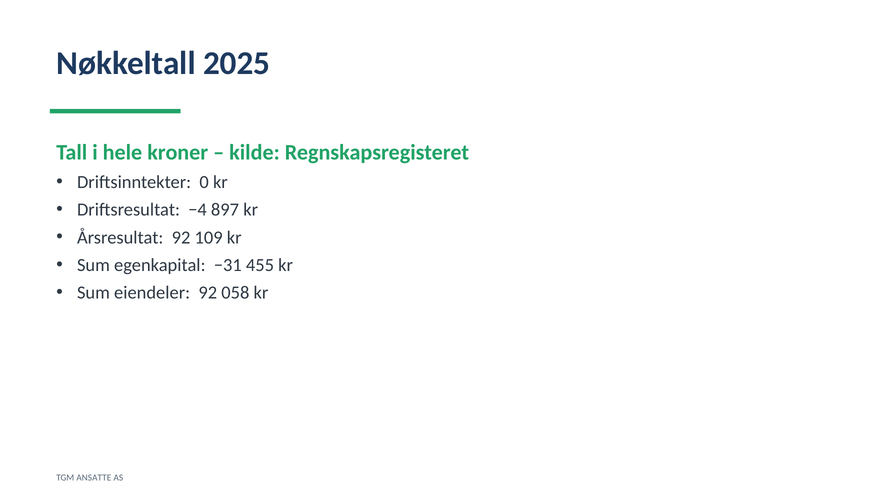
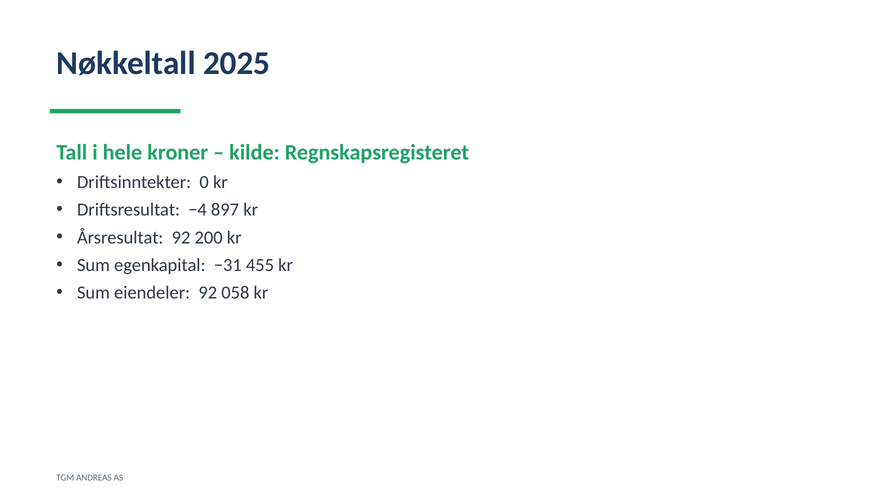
109: 109 -> 200 (209, 237)
ANSATTE: ANSATTE -> ANDREAS (94, 478)
